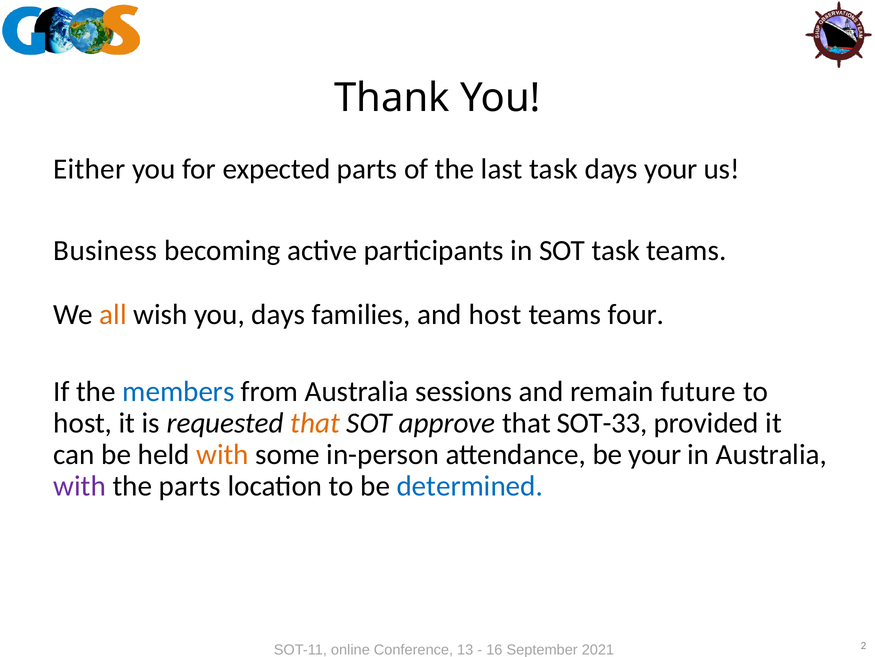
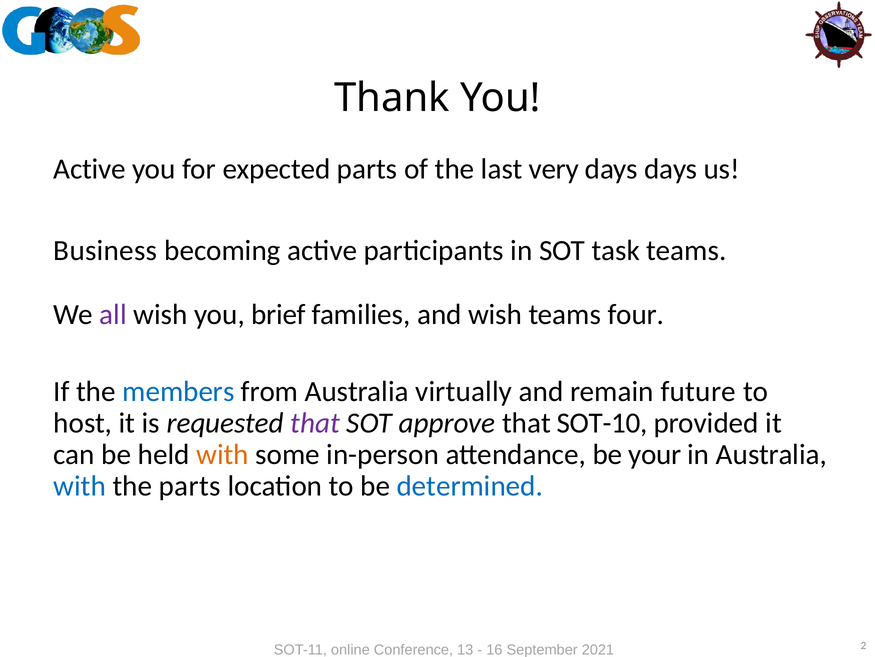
Either: Either -> Active (90, 169)
last task: task -> very (554, 169)
days your: your -> days (671, 169)
all colour: orange -> purple (113, 314)
you days: days -> brief (278, 314)
and host: host -> wish (495, 314)
sessions: sessions -> virtually (464, 391)
that colour: orange -> purple (315, 422)
SOT-33: SOT-33 -> SOT-10 (602, 422)
with colour: purple -> blue (80, 485)
